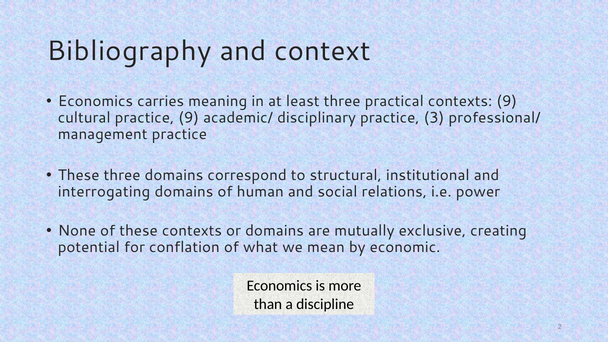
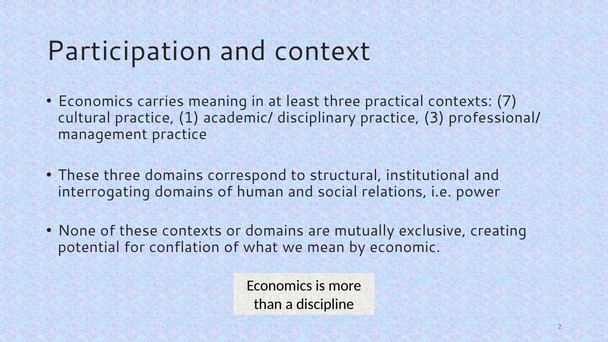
Bibliography: Bibliography -> Participation (129, 51)
contexts 9: 9 -> 7 (507, 101)
practice 9: 9 -> 1 (189, 118)
